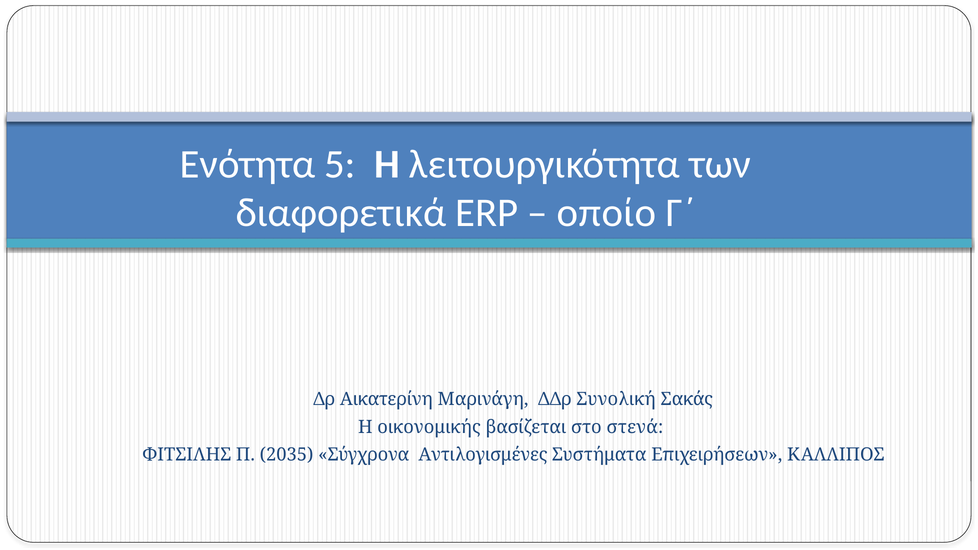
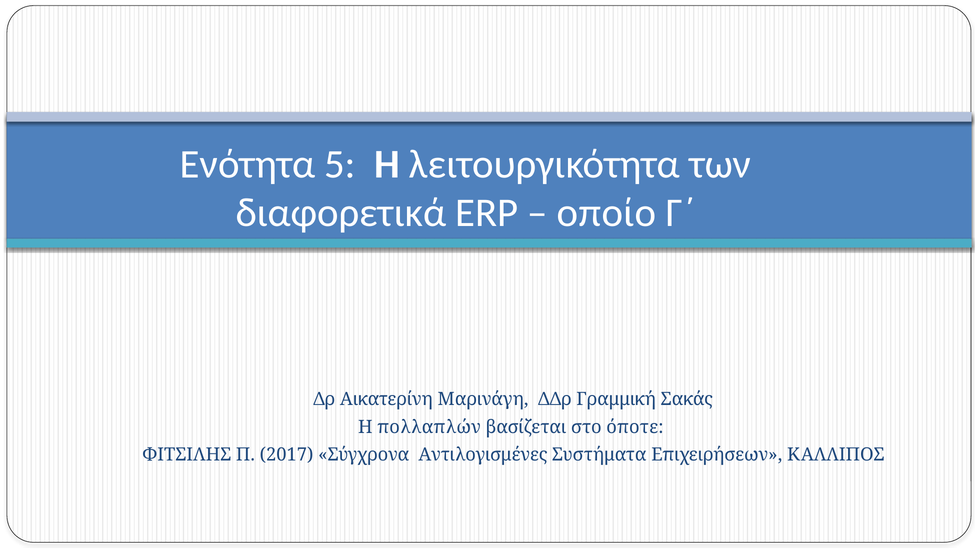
Συνολική: Συνολική -> Γραμμική (616, 399)
οικονομικής: οικονομικής -> πολλαπλών (429, 427)
στενά: στενά -> όποτε (635, 427)
2035: 2035 -> 2017 (287, 455)
